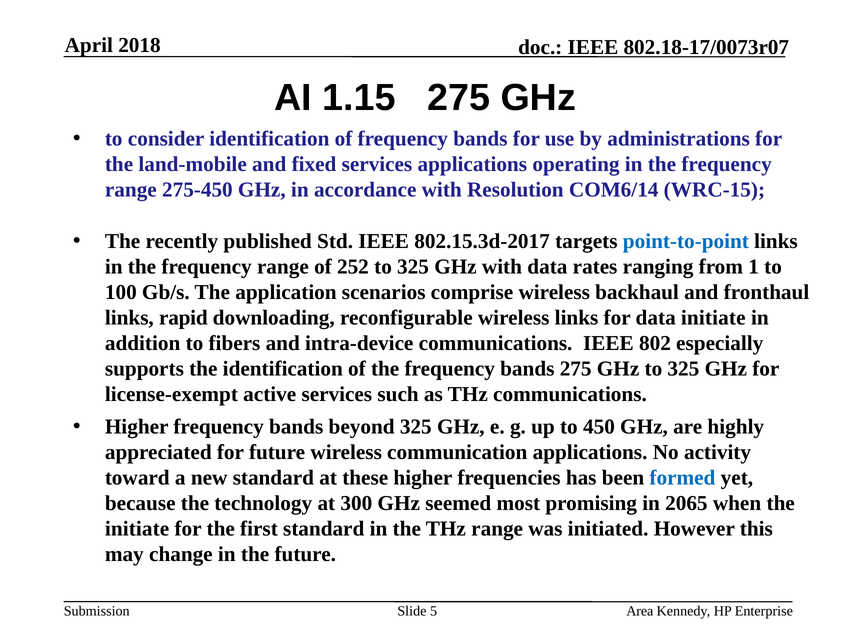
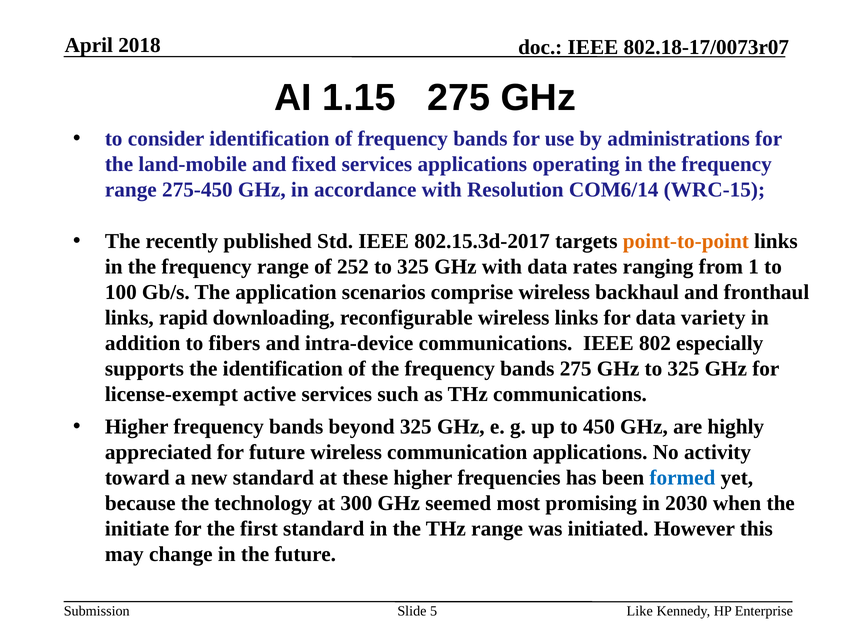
point-to-point colour: blue -> orange (686, 241)
data initiate: initiate -> variety (713, 318)
2065: 2065 -> 2030 (686, 503)
Area: Area -> Like (640, 611)
